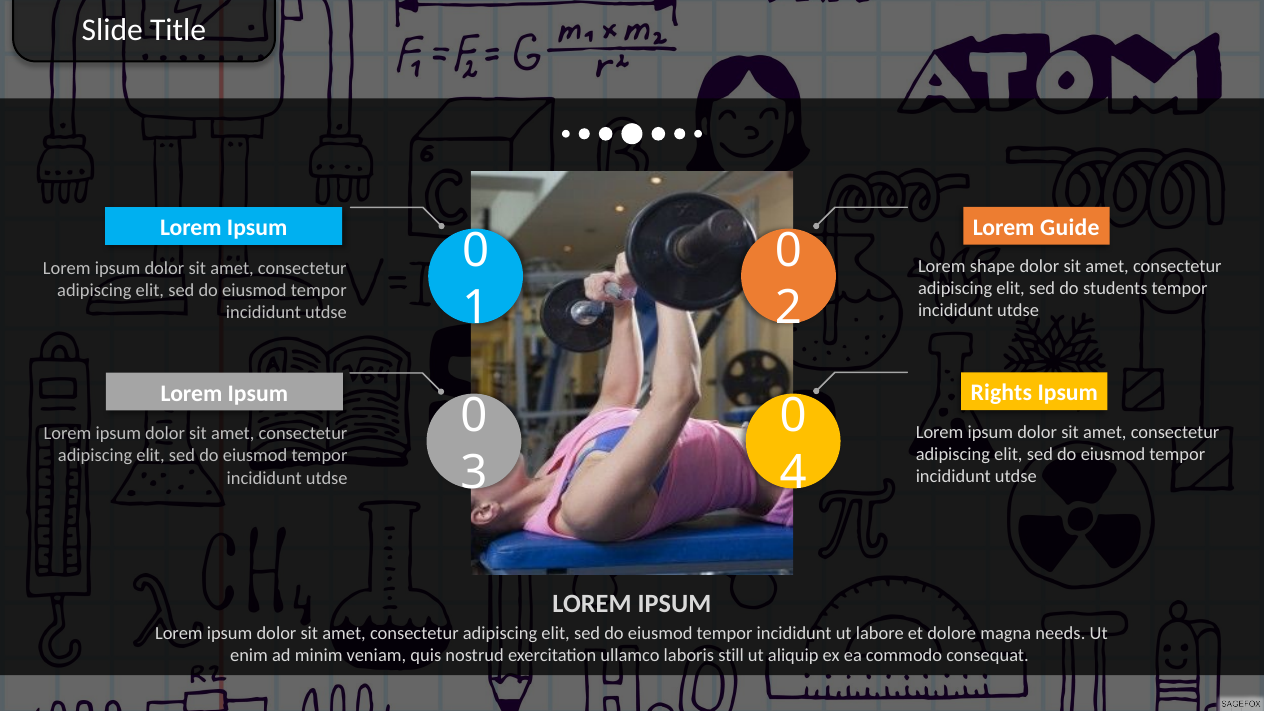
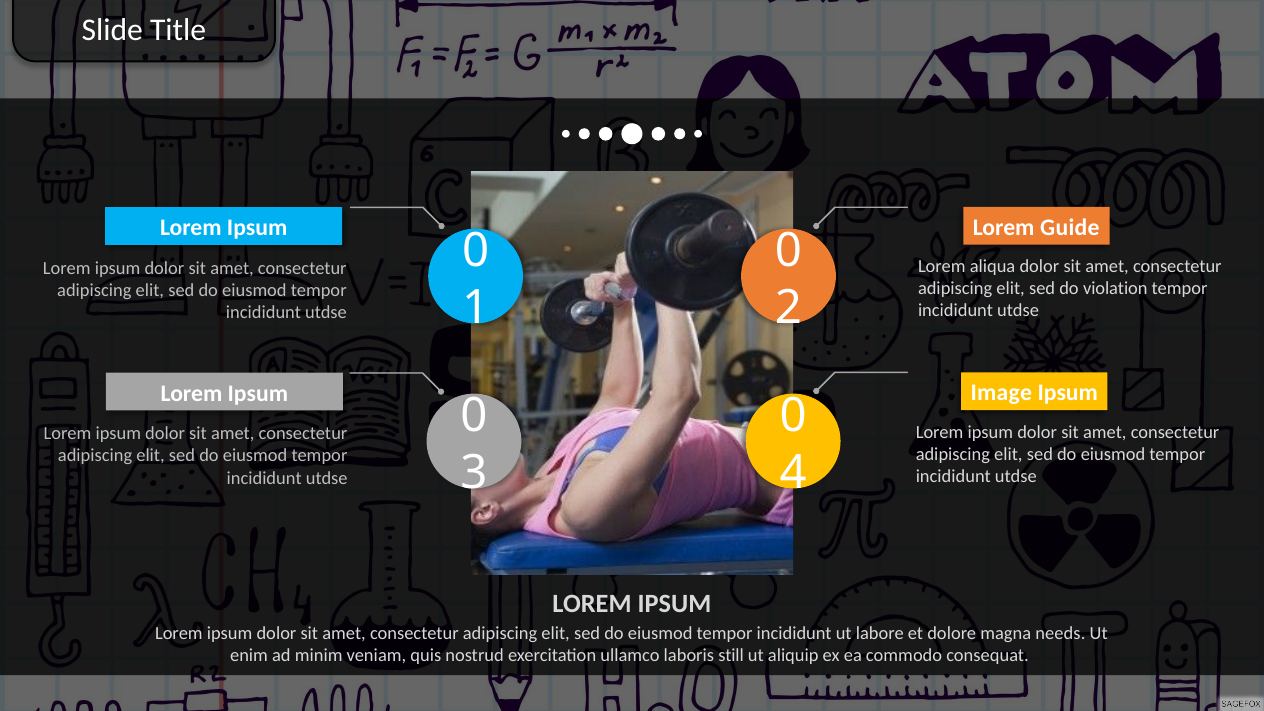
shape: shape -> aliqua (993, 267)
students: students -> violation (1115, 289)
Rights: Rights -> Image (1001, 393)
